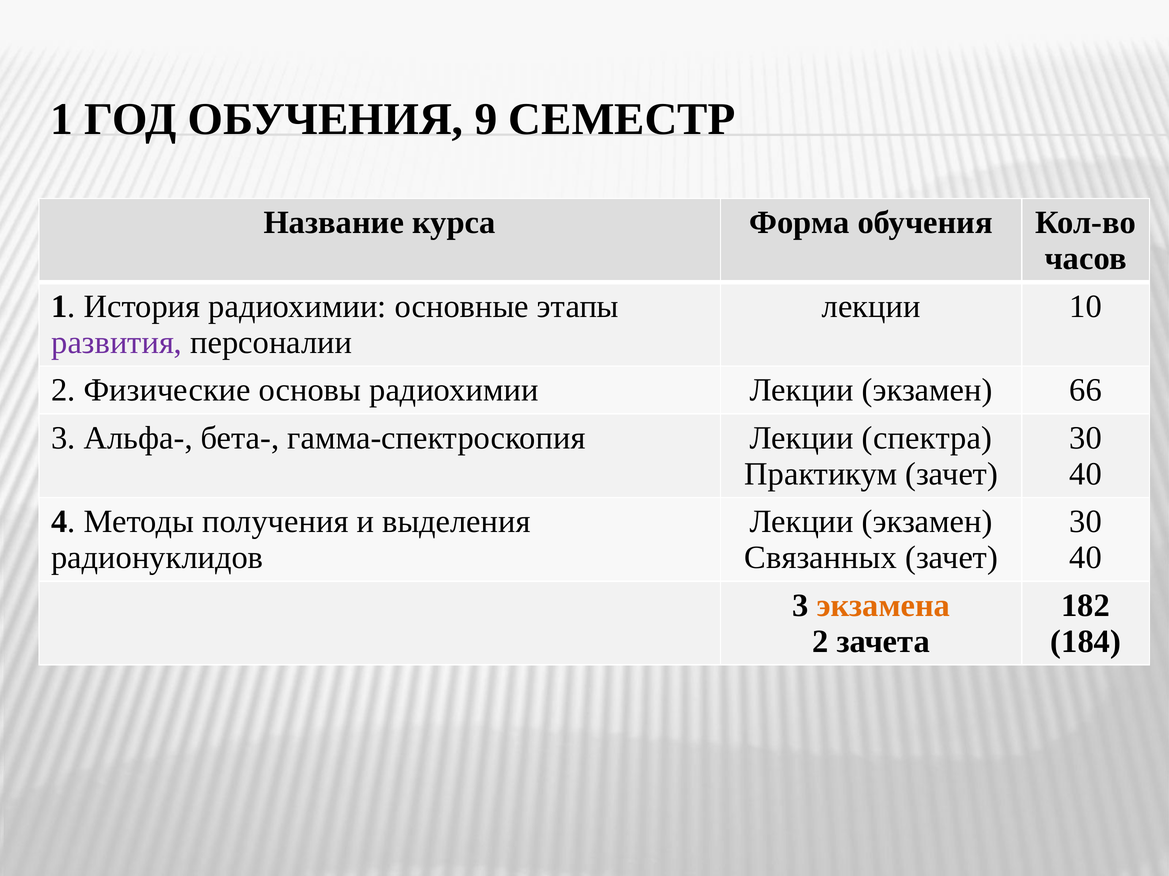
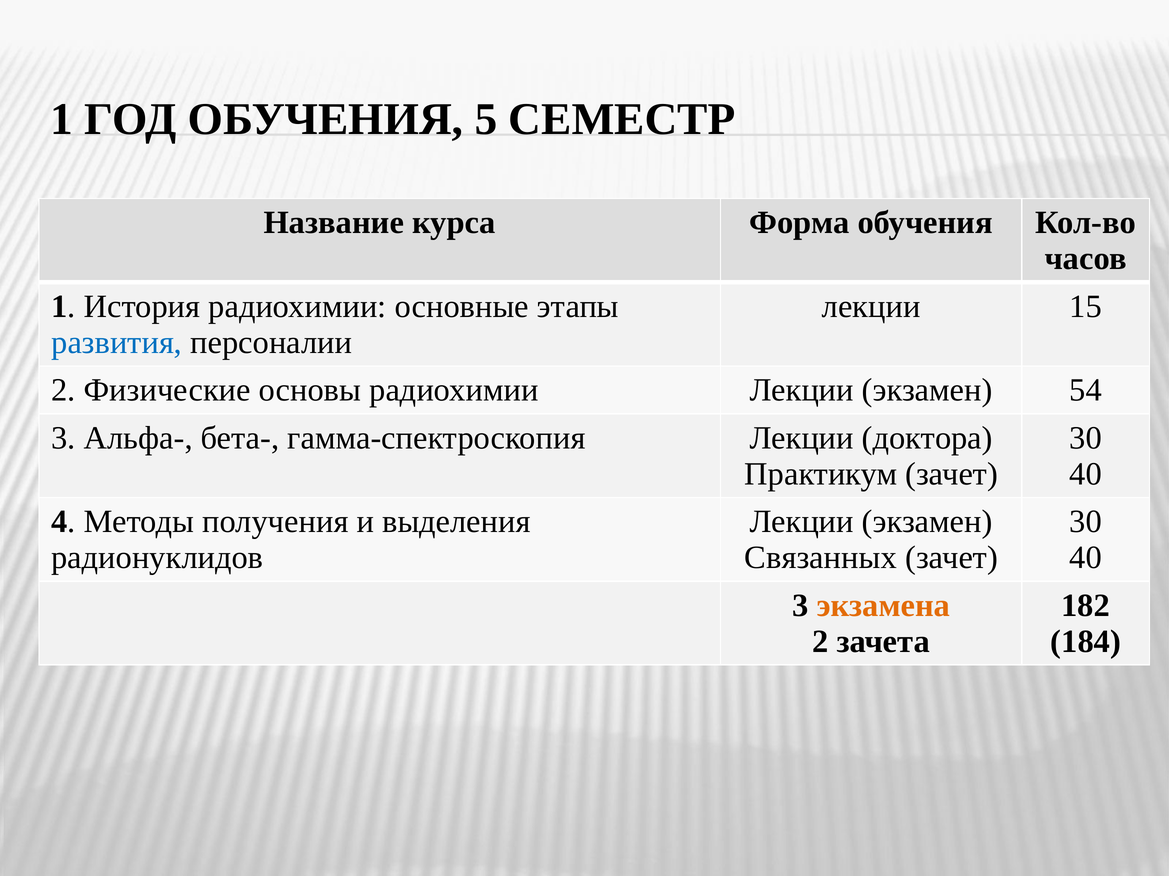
9: 9 -> 5 (486, 119)
10: 10 -> 15 (1086, 307)
развития colour: purple -> blue (117, 343)
66: 66 -> 54 (1086, 390)
спектра: спектра -> доктора (927, 438)
